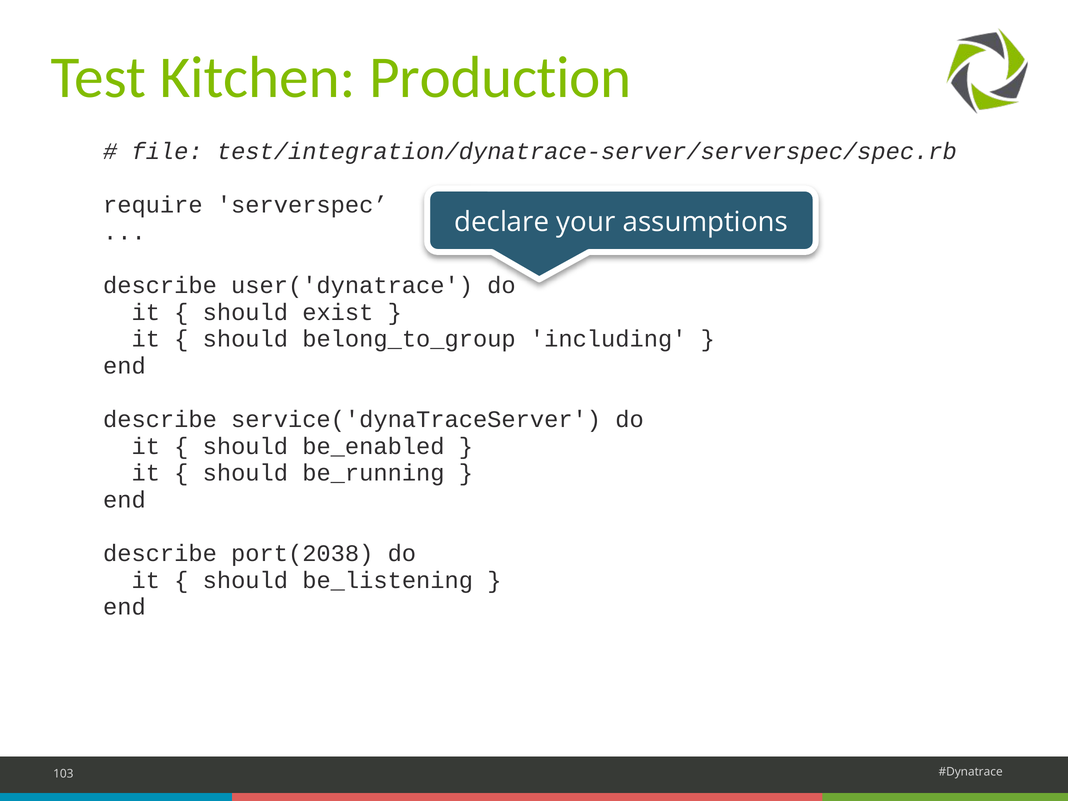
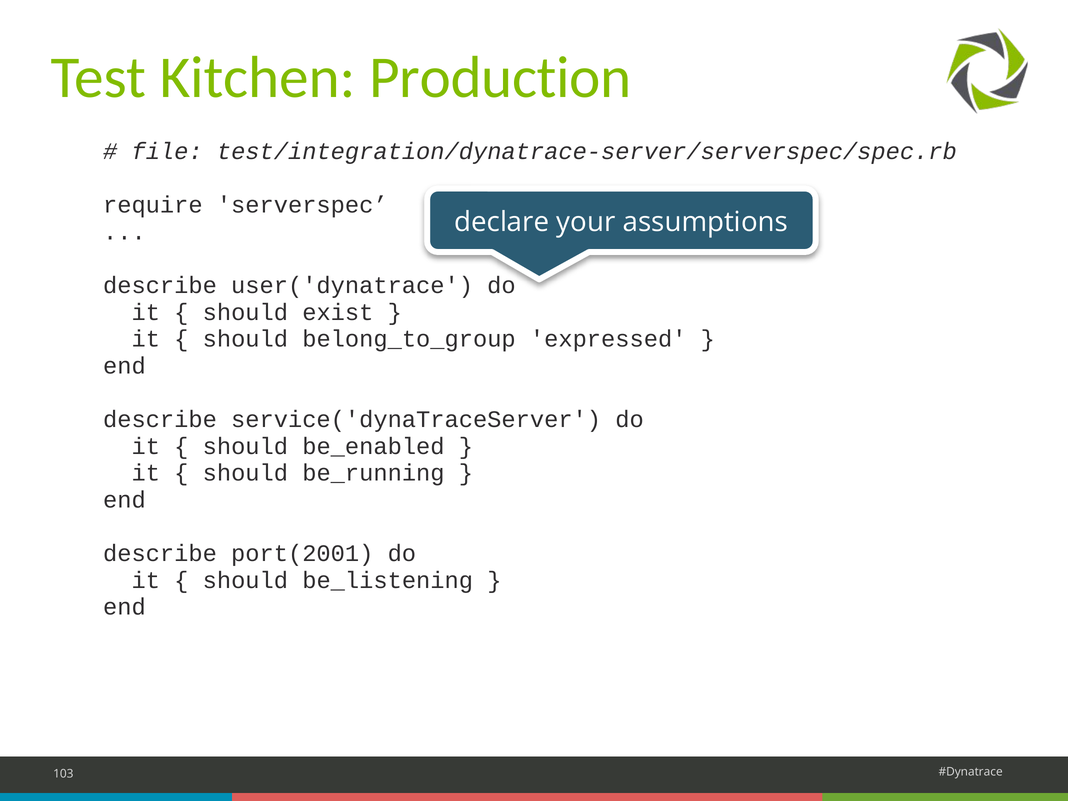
including: including -> expressed (608, 339)
port(2038: port(2038 -> port(2001 (302, 554)
